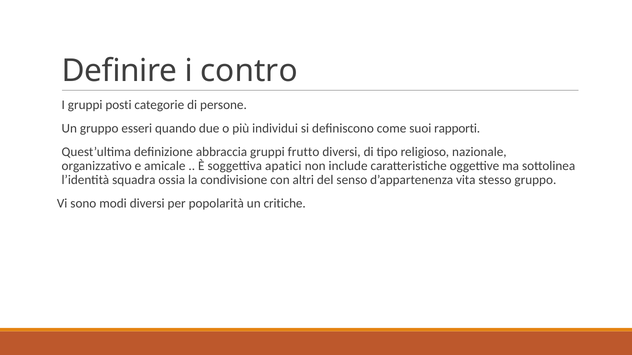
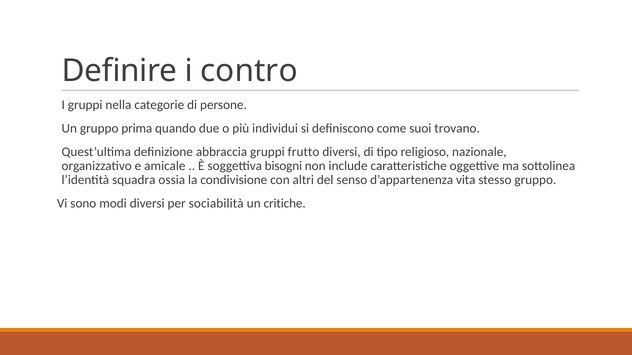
posti: posti -> nella (118, 105)
esseri: esseri -> prima (137, 129)
rapporti: rapporti -> trovano (457, 129)
apatici: apatici -> bisogni (283, 166)
popolarità: popolarità -> sociabilità (216, 204)
